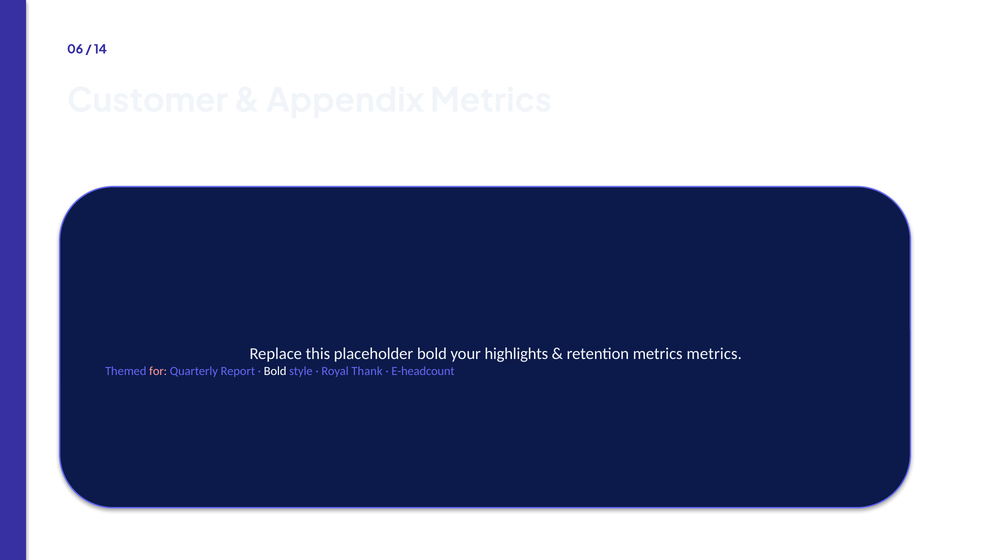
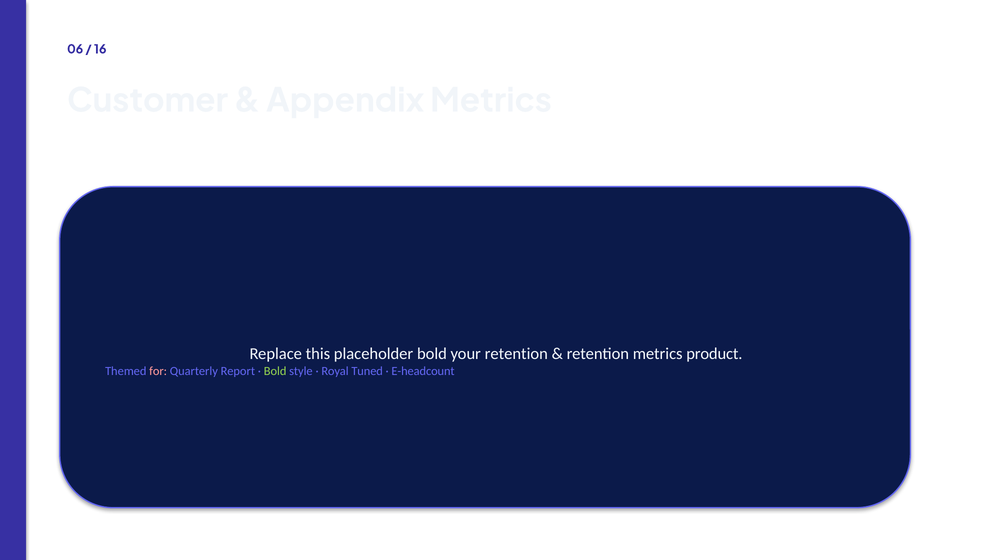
14: 14 -> 16 (100, 49)
your highlights: highlights -> retention (516, 354)
metrics metrics: metrics -> product (714, 354)
Bold colour: white -> light green (275, 371)
Thank: Thank -> Tuned (367, 371)
